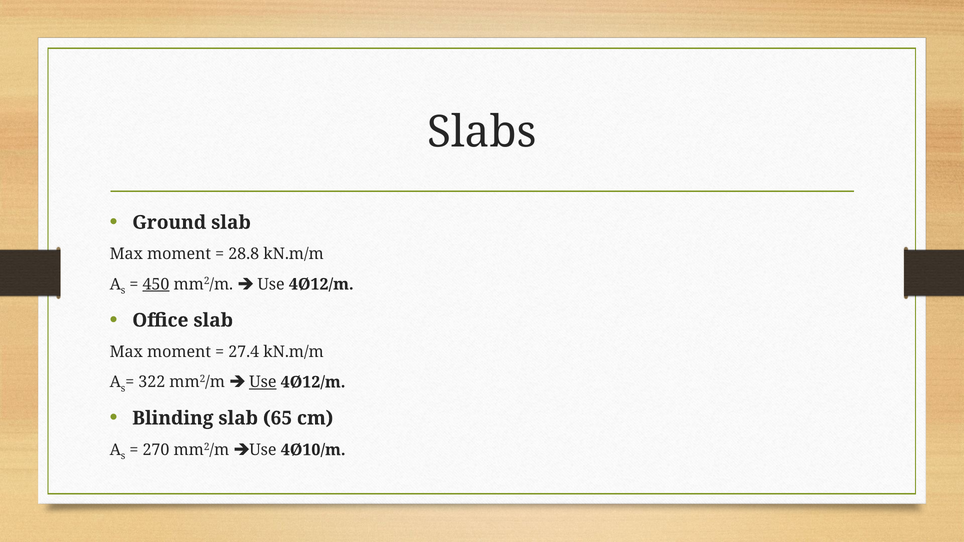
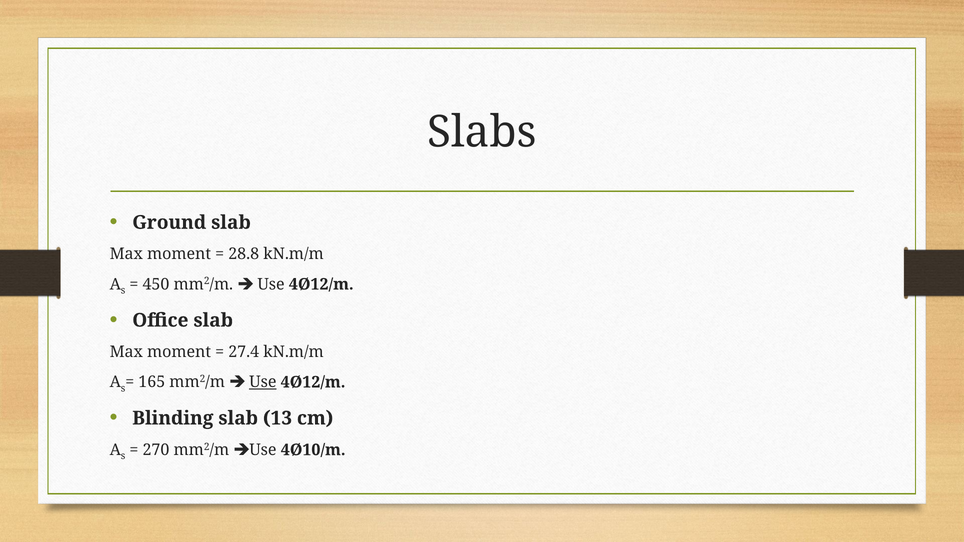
450 underline: present -> none (156, 284)
322: 322 -> 165 (152, 382)
65: 65 -> 13 (277, 418)
